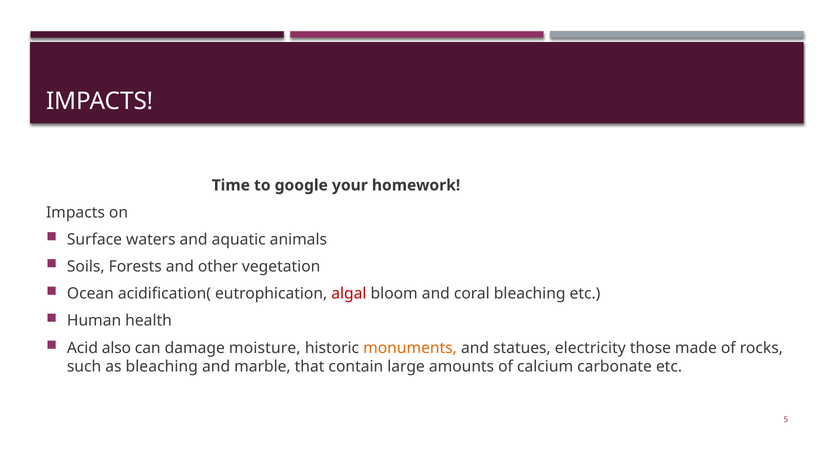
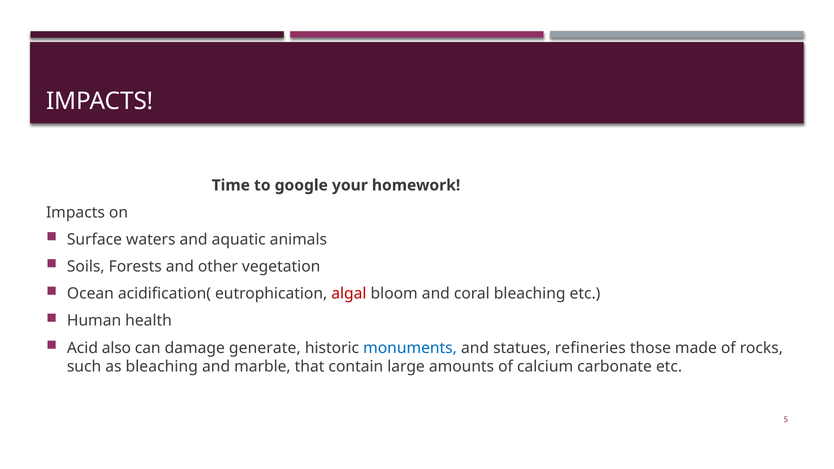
moisture: moisture -> generate (265, 348)
monuments colour: orange -> blue (410, 348)
electricity: electricity -> refineries (590, 348)
